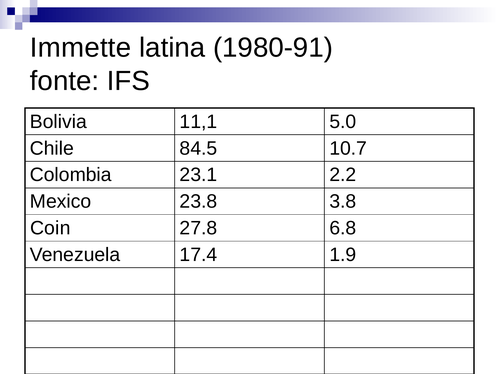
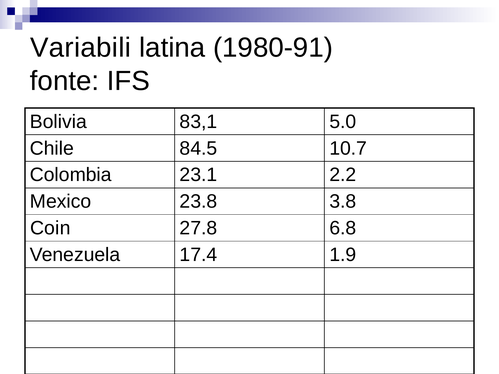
Immette: Immette -> Variabili (81, 48)
11,1: 11,1 -> 83,1 (198, 122)
